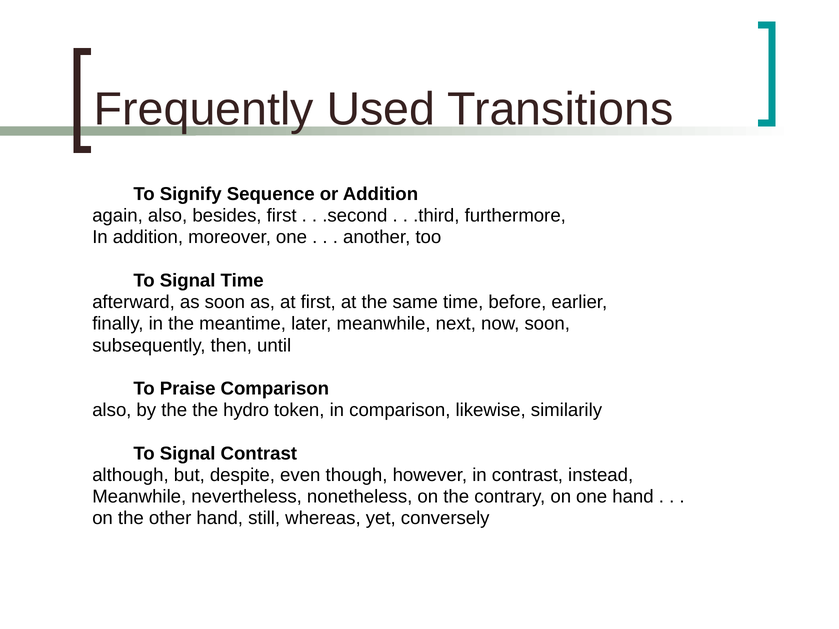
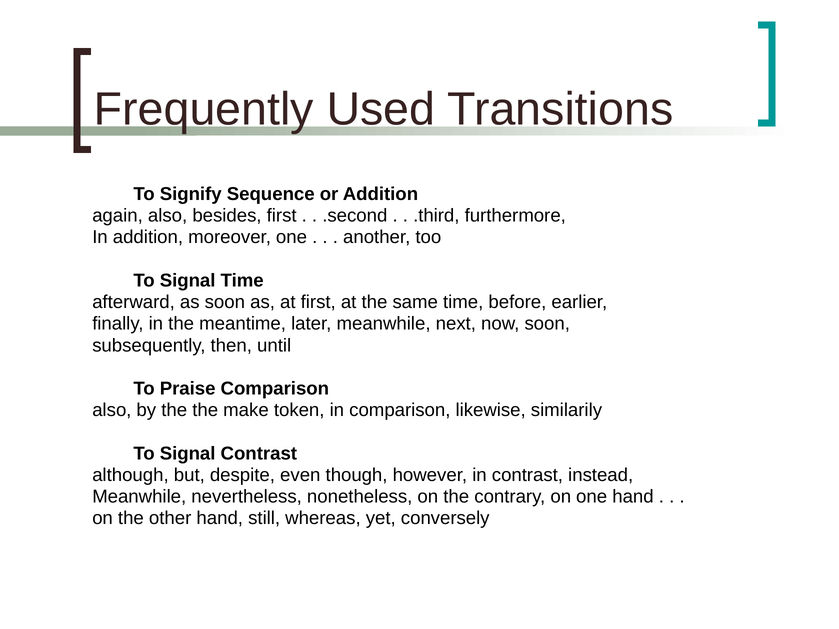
hydro: hydro -> make (246, 410)
